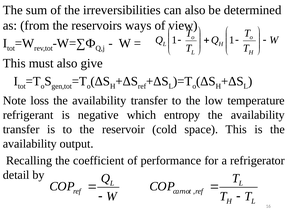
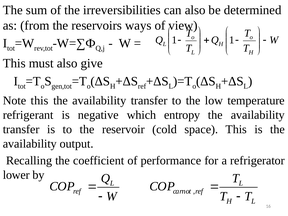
Note loss: loss -> this (40, 101)
detail: detail -> lower (16, 175)
